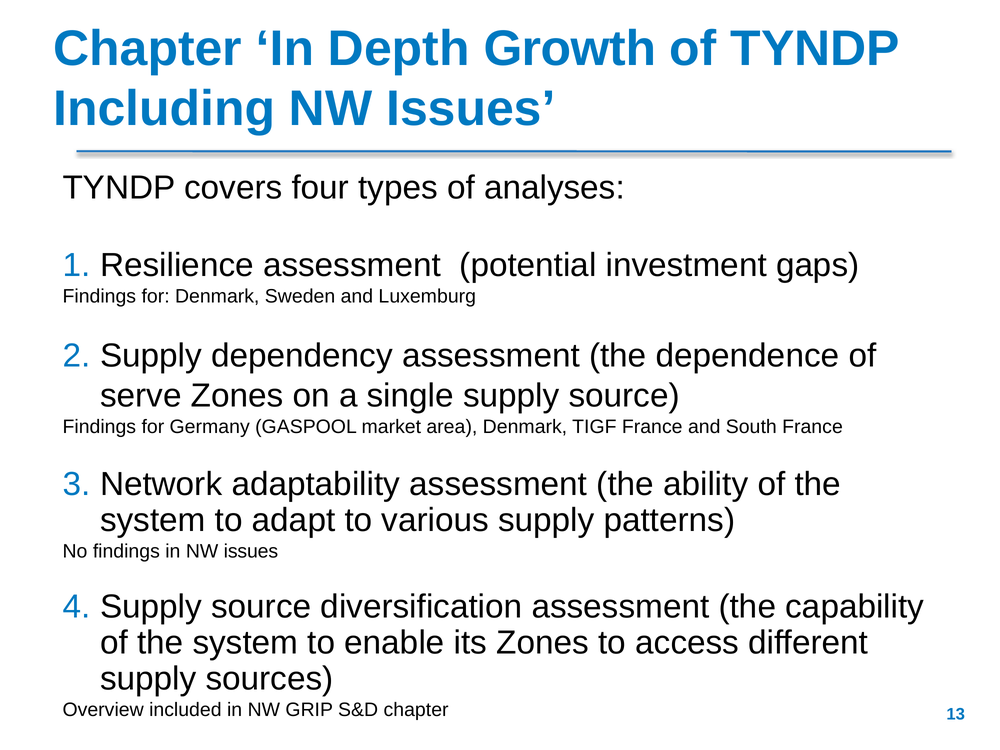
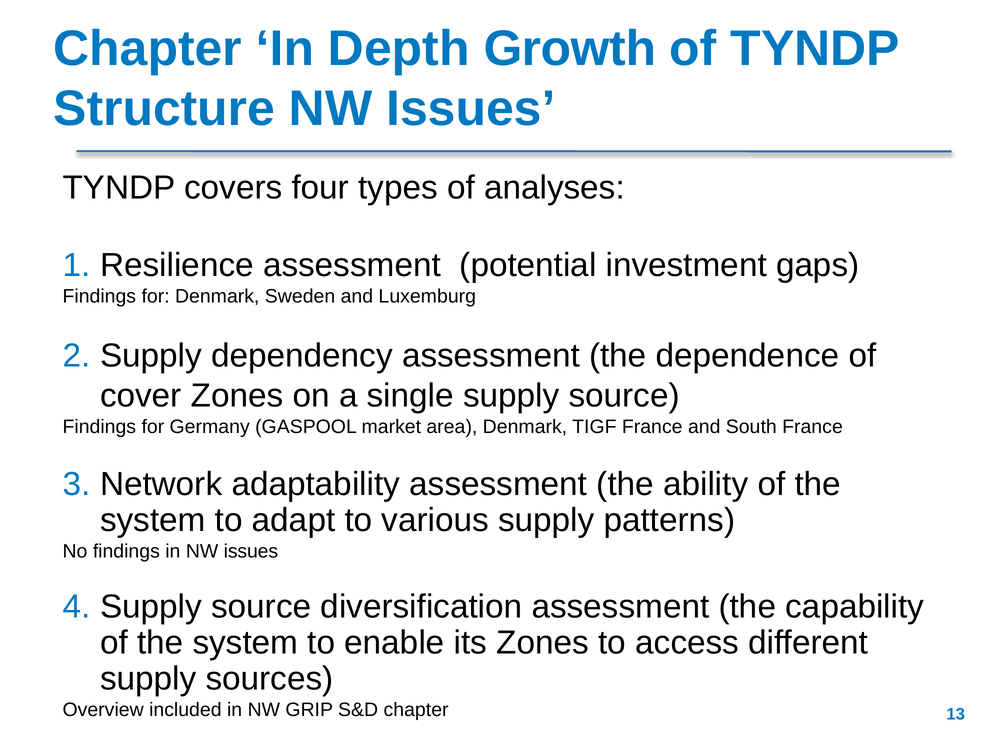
Including: Including -> Structure (164, 109)
serve: serve -> cover (141, 396)
